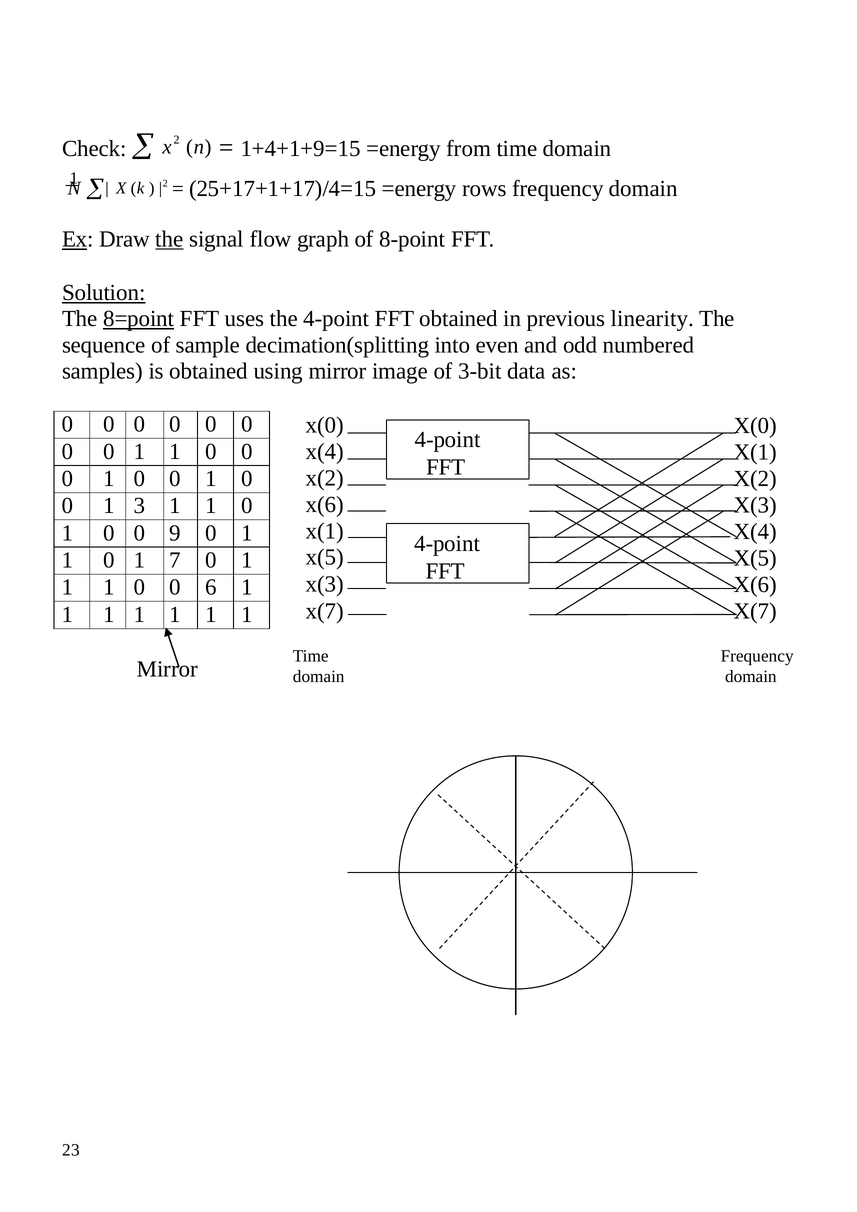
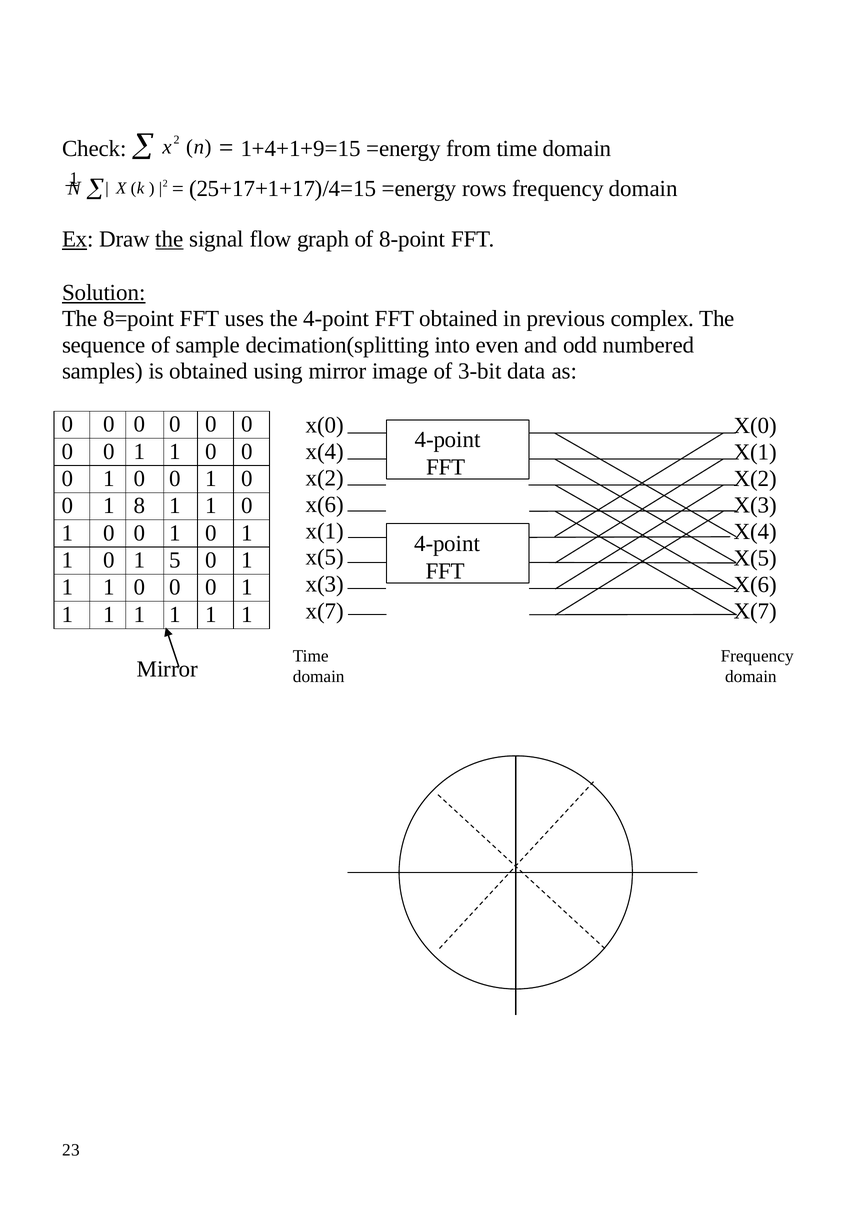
8=point underline: present -> none (139, 319)
linearity: linearity -> complex (653, 319)
3: 3 -> 8 (139, 506)
9: 9 -> 1 (175, 533)
7: 7 -> 5 (175, 561)
6: 6 -> 0 (211, 588)
